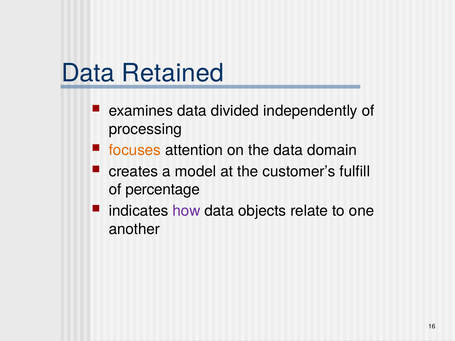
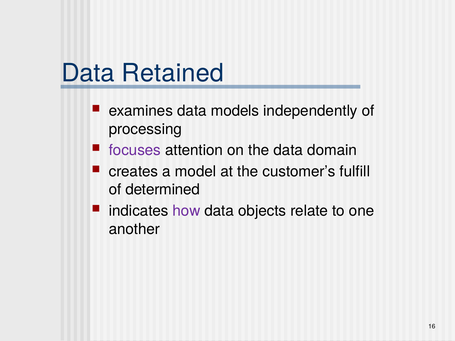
divided: divided -> models (235, 111)
focuses colour: orange -> purple (135, 150)
percentage: percentage -> determined (163, 190)
